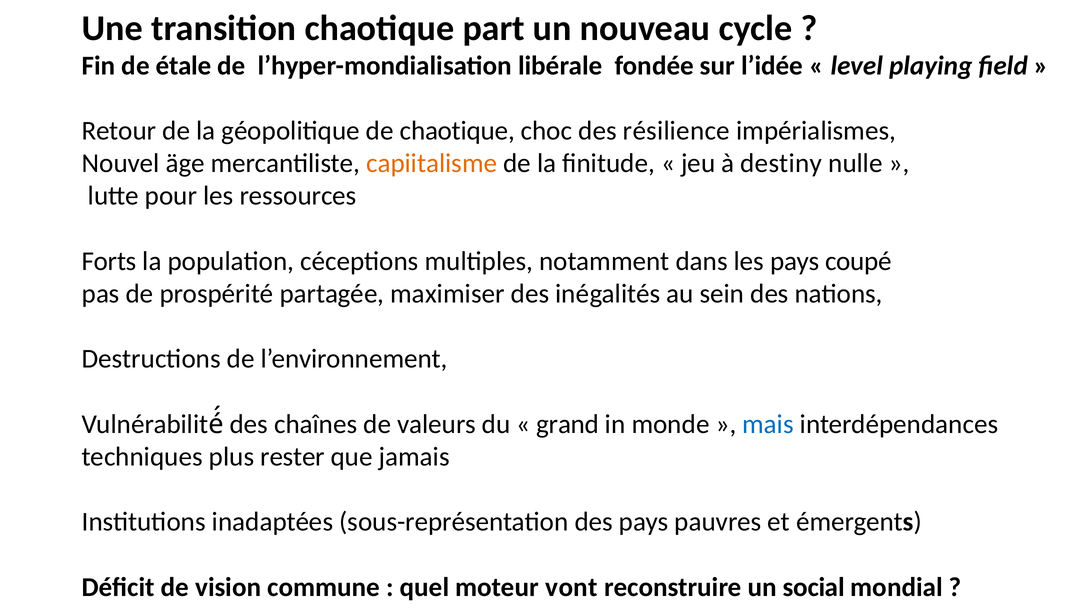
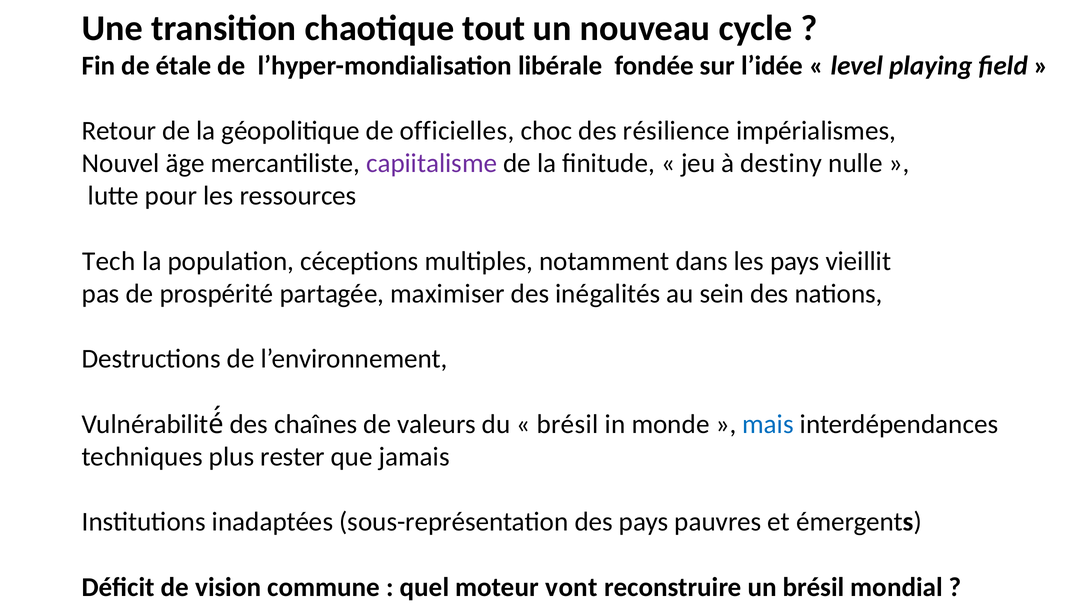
part: part -> tout (494, 28)
de chaotique: chaotique -> officielles (457, 131)
capiitalisme colour: orange -> purple (432, 163)
Forts: Forts -> Tech (109, 261)
coupé: coupé -> vieillit (858, 261)
grand: grand -> brésil (568, 424)
un social: social -> brésil (814, 586)
